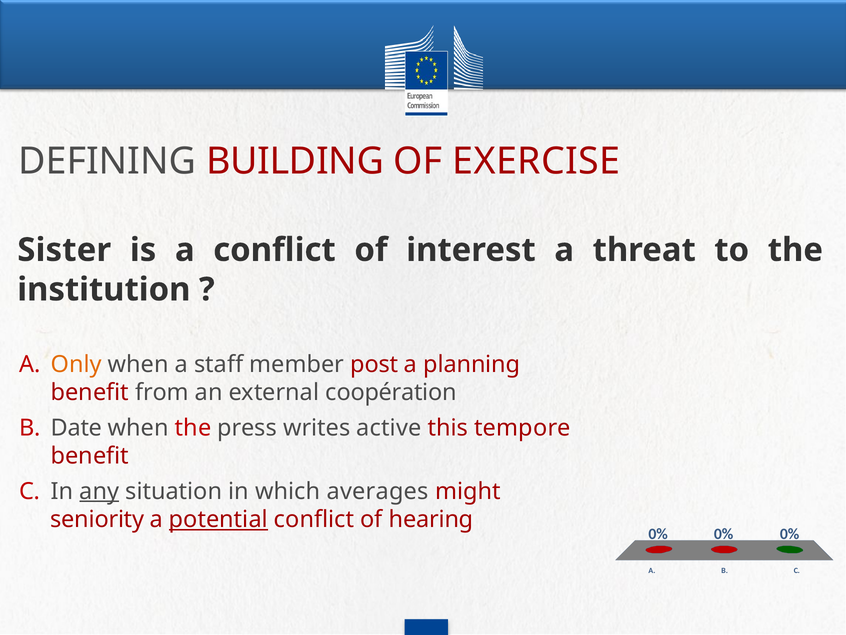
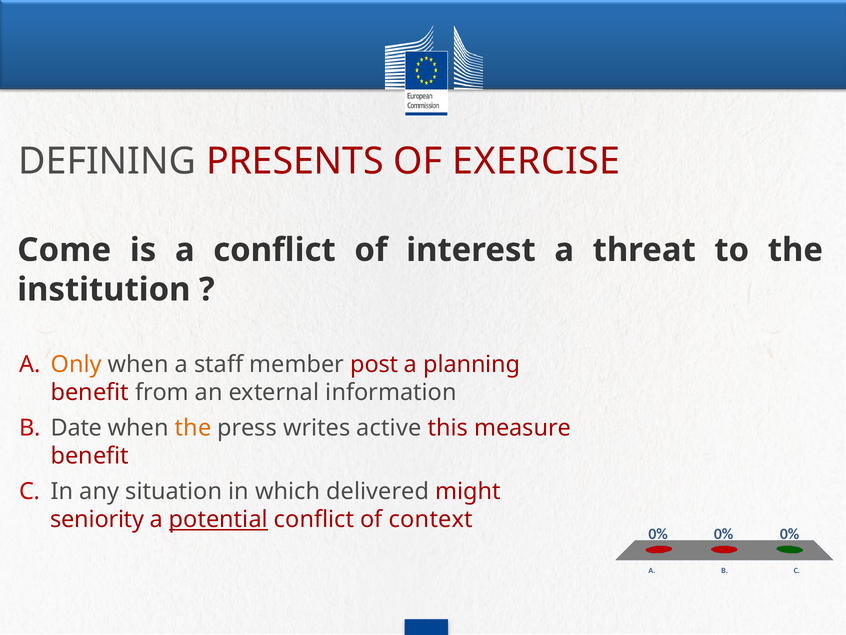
BUILDING: BUILDING -> PRESENTS (295, 161)
Sister: Sister -> Come (64, 250)
coopération: coopération -> information (391, 392)
the colour: red -> orange (193, 427)
tempore: tempore -> measure (523, 427)
any underline: present -> none (99, 491)
averages: averages -> delivered (378, 491)
hearing: hearing -> context (431, 519)
